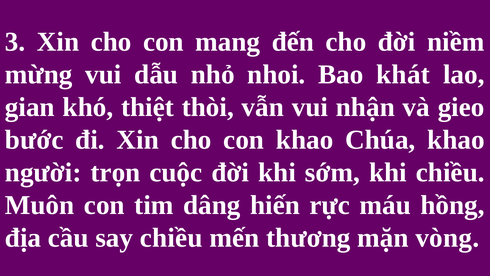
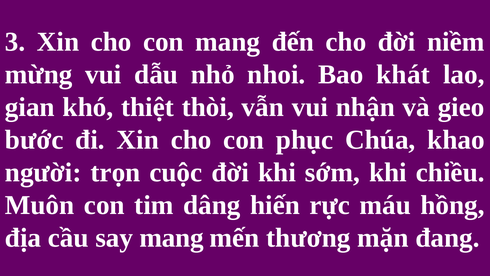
con khao: khao -> phục (305, 140)
say chiều: chiều -> mang (172, 238)
vòng: vòng -> đang (448, 238)
